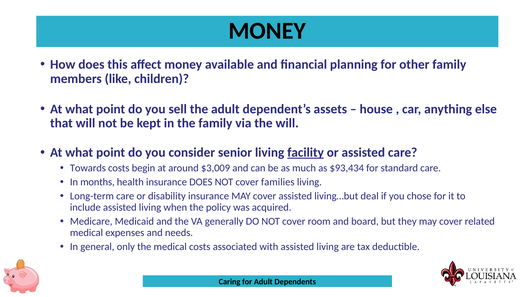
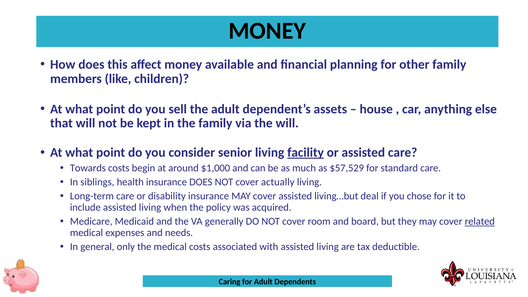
$3,009: $3,009 -> $1,000 (216, 168)
$93,434: $93,434 -> $57,529 (347, 168)
months: months -> siblings (97, 182)
families: families -> actually (278, 182)
related underline: none -> present (480, 221)
